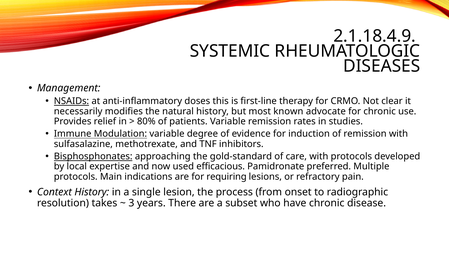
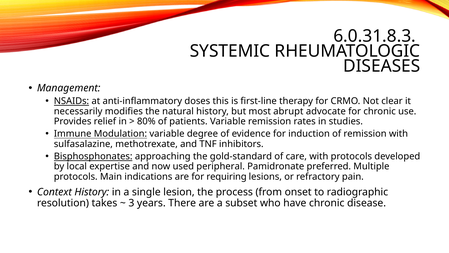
2.1.18.4.9: 2.1.18.4.9 -> 6.0.31.8.3 (375, 36)
known: known -> abrupt (288, 111)
efficacious: efficacious -> peripheral (221, 166)
